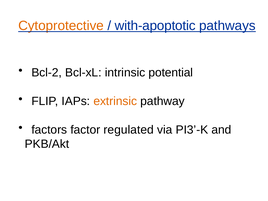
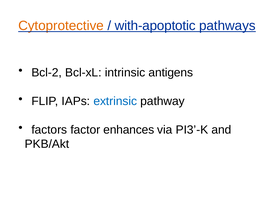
potential: potential -> antigens (171, 73)
extrinsic colour: orange -> blue (115, 101)
regulated: regulated -> enhances (129, 130)
